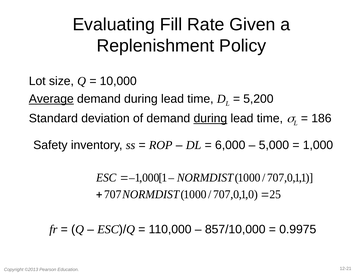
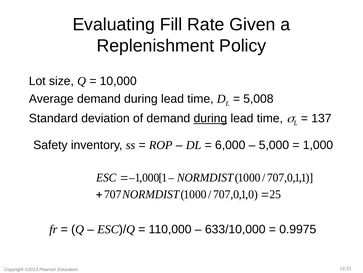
Average underline: present -> none (51, 99)
5,200: 5,200 -> 5,008 (258, 99)
186: 186 -> 137 (321, 118)
857/10,000: 857/10,000 -> 633/10,000 (235, 229)
